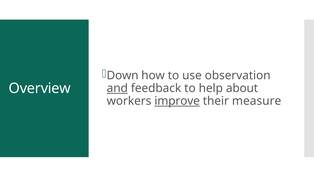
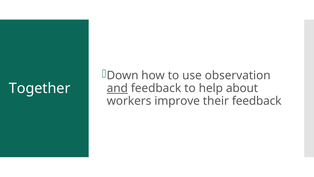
Overview: Overview -> Together (40, 88)
improve underline: present -> none (177, 101)
their measure: measure -> feedback (257, 101)
